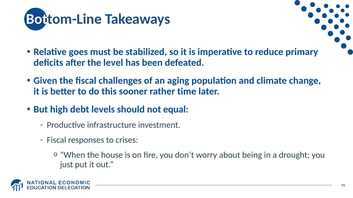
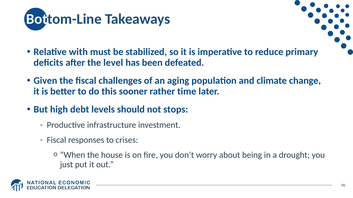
goes: goes -> with (78, 52)
equal: equal -> stops (176, 110)
